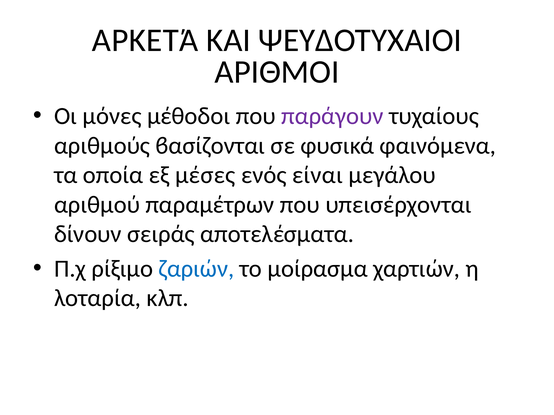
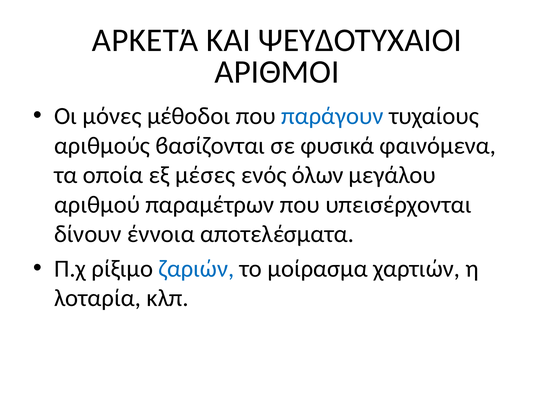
παράγουν colour: purple -> blue (332, 116)
είναι: είναι -> όλων (318, 175)
σειράς: σειράς -> έννοια (161, 234)
